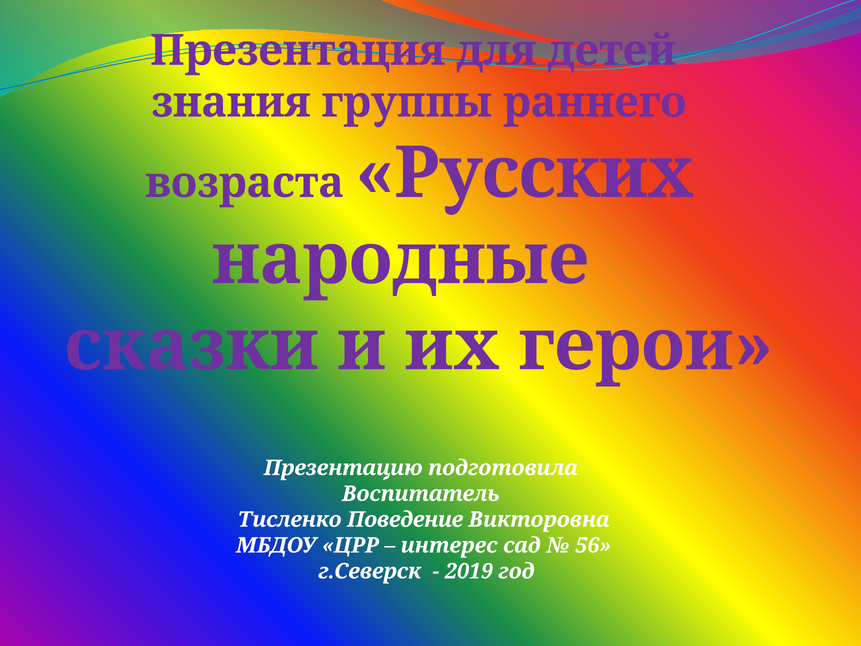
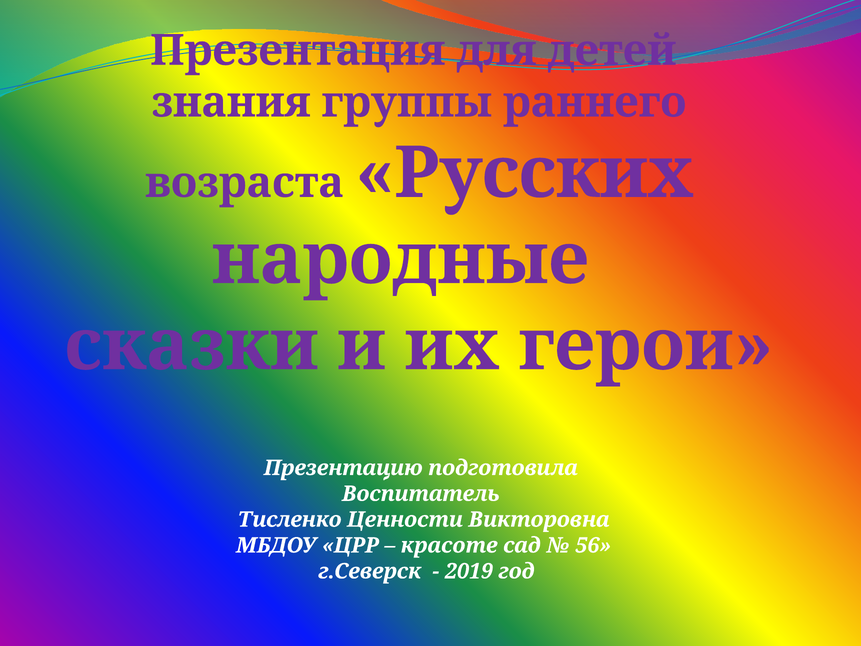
Поведение: Поведение -> Ценности (405, 519)
интерес: интерес -> красоте (449, 545)
